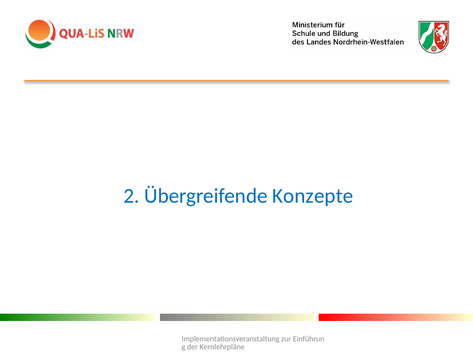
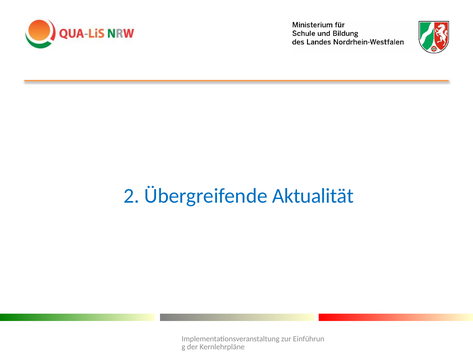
Konzepte: Konzepte -> Aktualität (313, 196)
